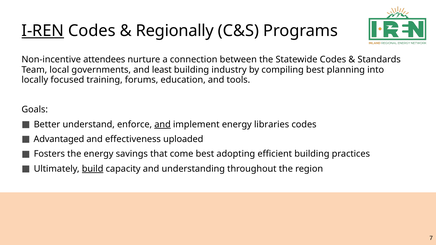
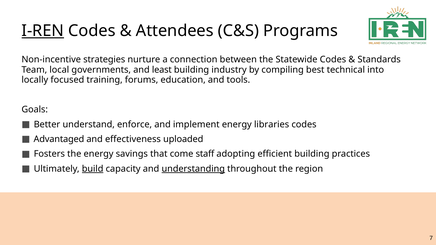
Regionally: Regionally -> Attendees (175, 31)
attendees: attendees -> strategies (104, 60)
planning: planning -> technical (346, 70)
and underline: present -> none (163, 124)
come best: best -> staff (205, 154)
understanding underline: none -> present (193, 169)
